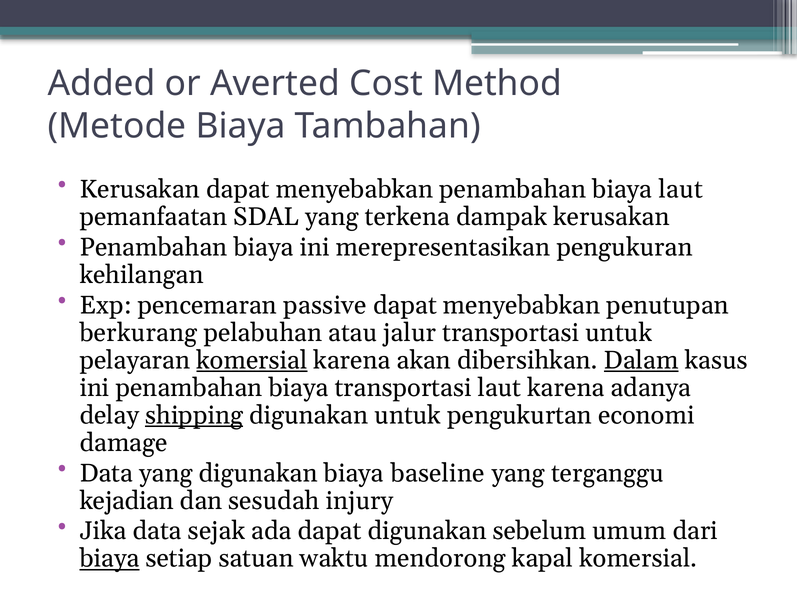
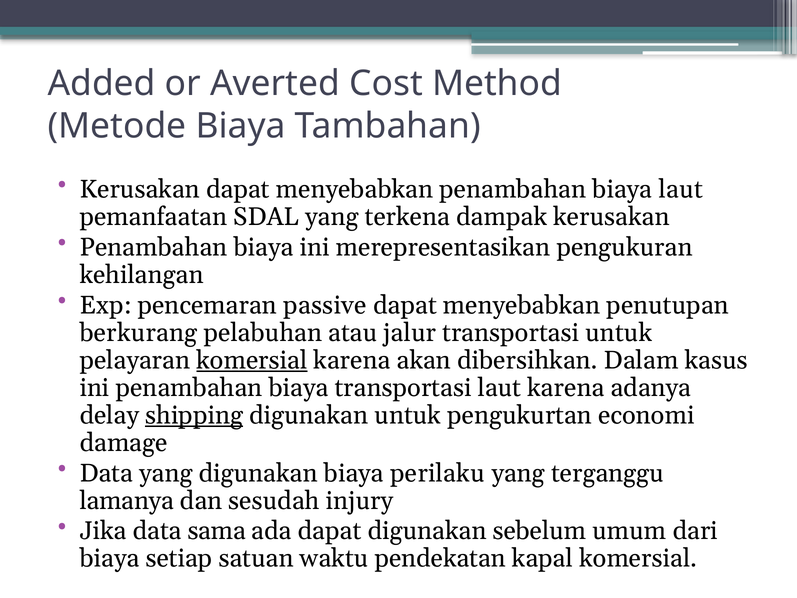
Dalam underline: present -> none (641, 360)
baseline: baseline -> perilaku (438, 473)
kejadian: kejadian -> lamanya (127, 500)
sejak: sejak -> sama (217, 531)
biaya underline: present -> none (110, 558)
mendorong: mendorong -> pendekatan (440, 558)
